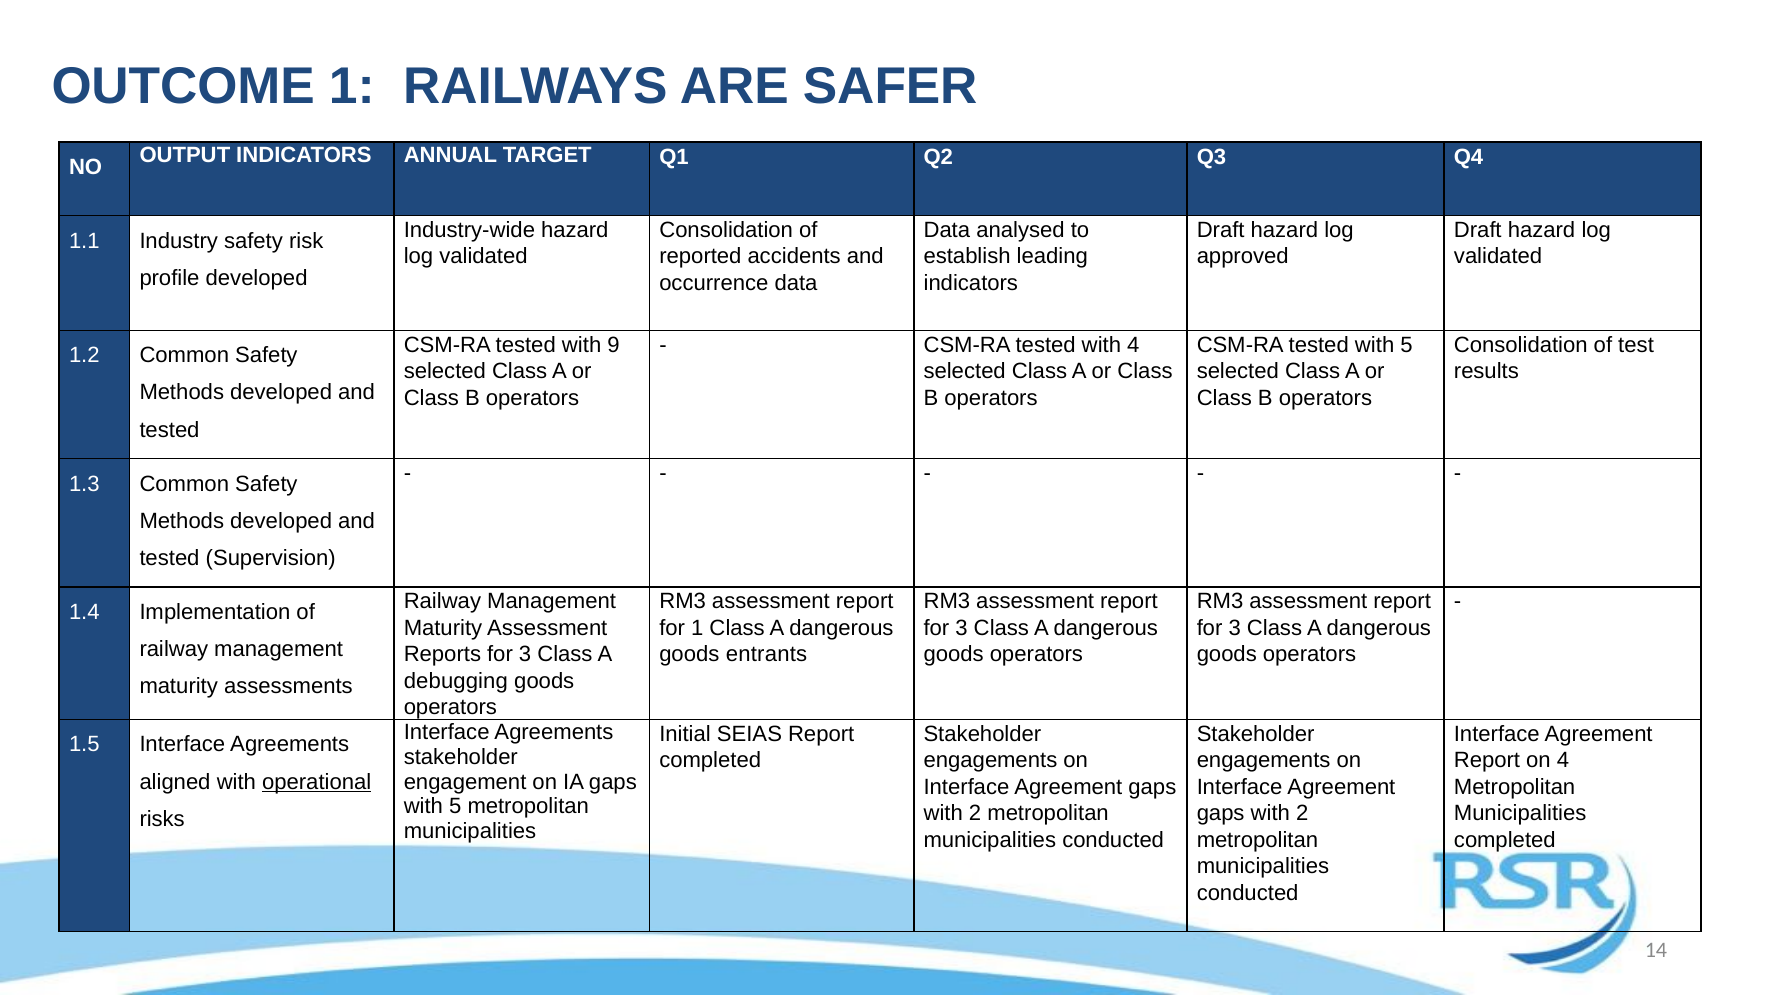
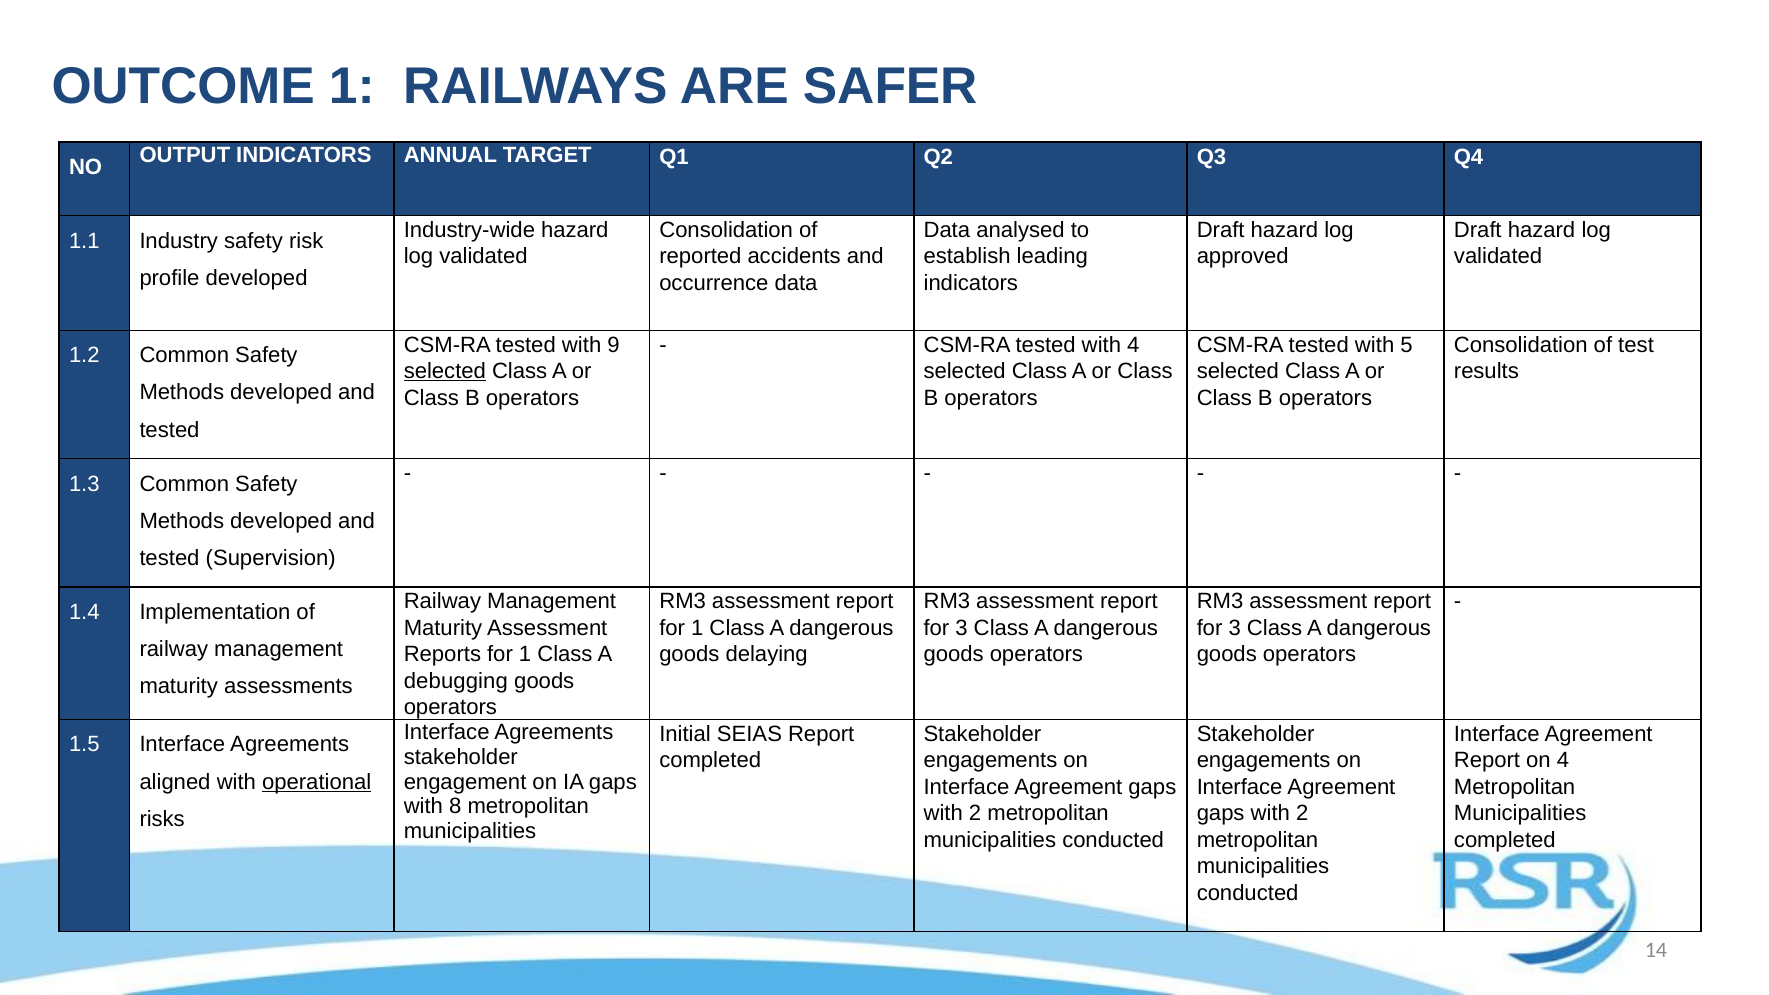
selected underline: none -> present (445, 371)
Reports for 3: 3 -> 1 (525, 655)
entrants: entrants -> delaying (767, 655)
5: 5 -> 8 (455, 807)
